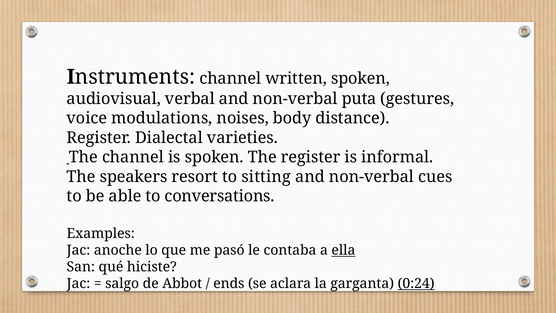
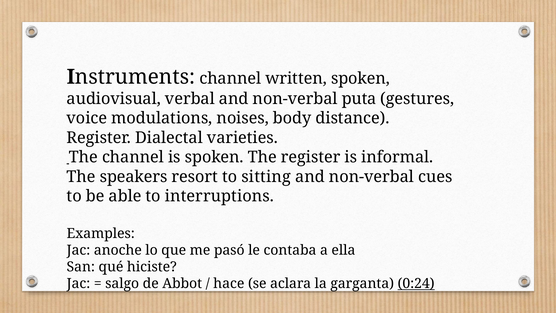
conversations: conversations -> interruptions (219, 196)
ella underline: present -> none (343, 250)
ends: ends -> hace (229, 283)
